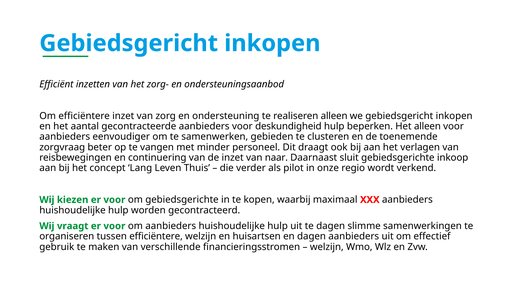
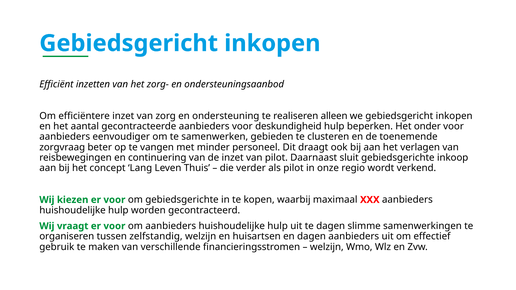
Het alleen: alleen -> onder (427, 126)
van naar: naar -> pilot (276, 158)
tussen efficiëntere: efficiëntere -> zelfstandig (156, 237)
